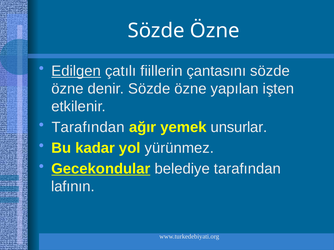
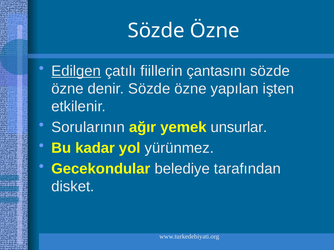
Tarafından: Tarafından -> Sorularının (88, 128)
Gecekondular underline: present -> none (101, 169)
lafının: lafının -> disket (73, 187)
